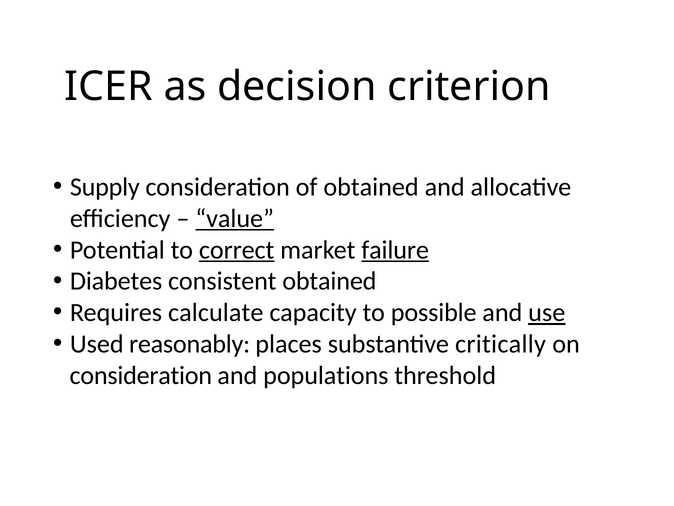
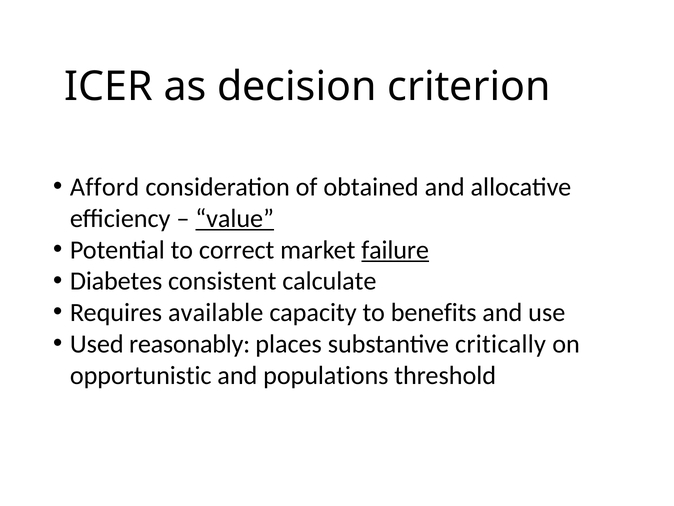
Supply: Supply -> Afford (105, 187)
correct underline: present -> none (237, 250)
consistent obtained: obtained -> calculate (329, 281)
calculate: calculate -> available (216, 312)
possible: possible -> benefits (434, 312)
use underline: present -> none (547, 312)
consideration: consideration -> opportunistic (141, 375)
